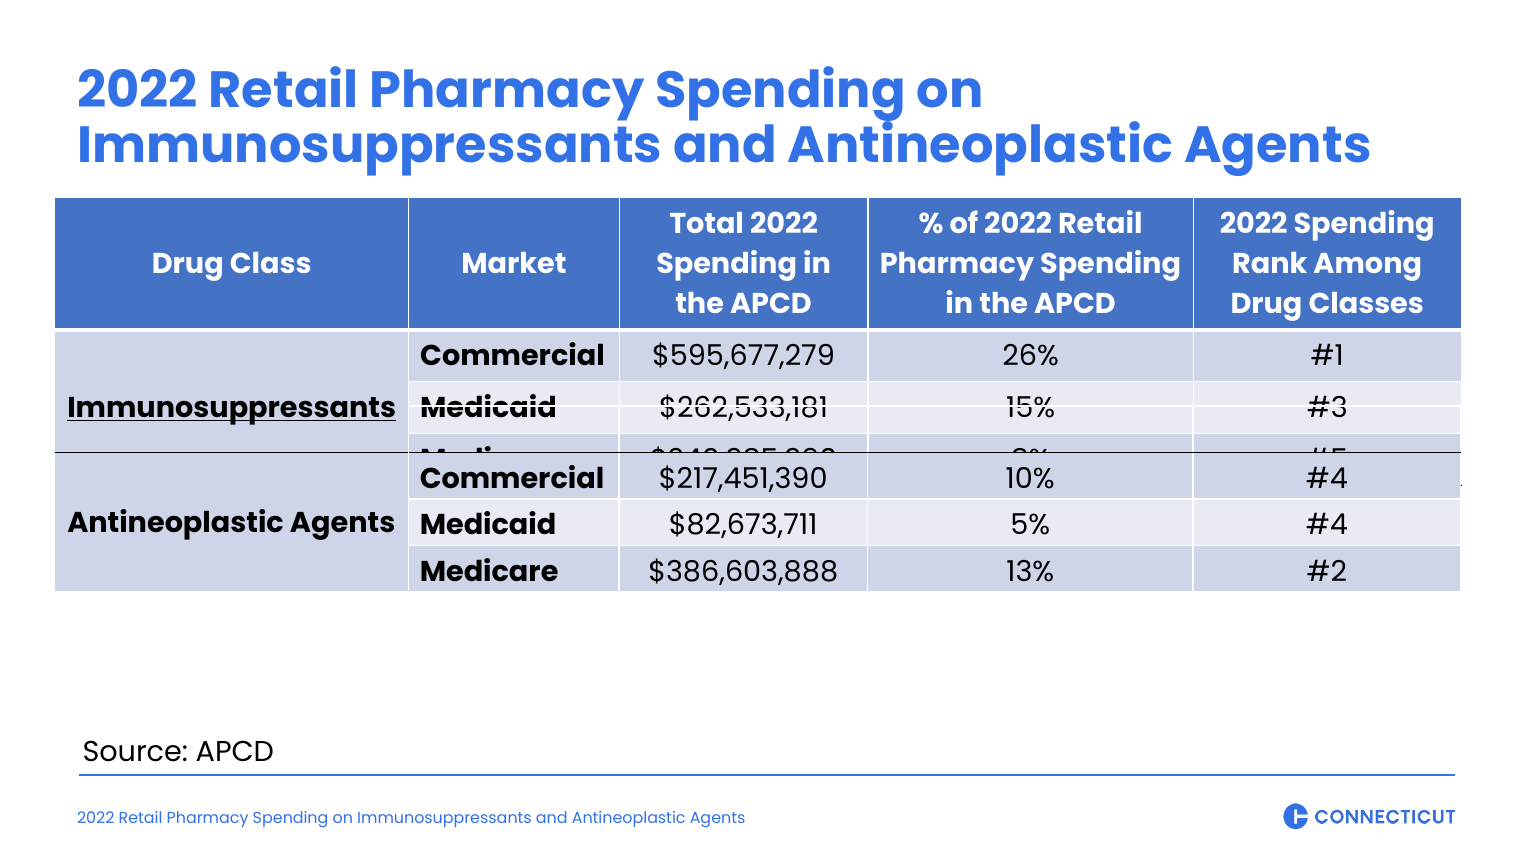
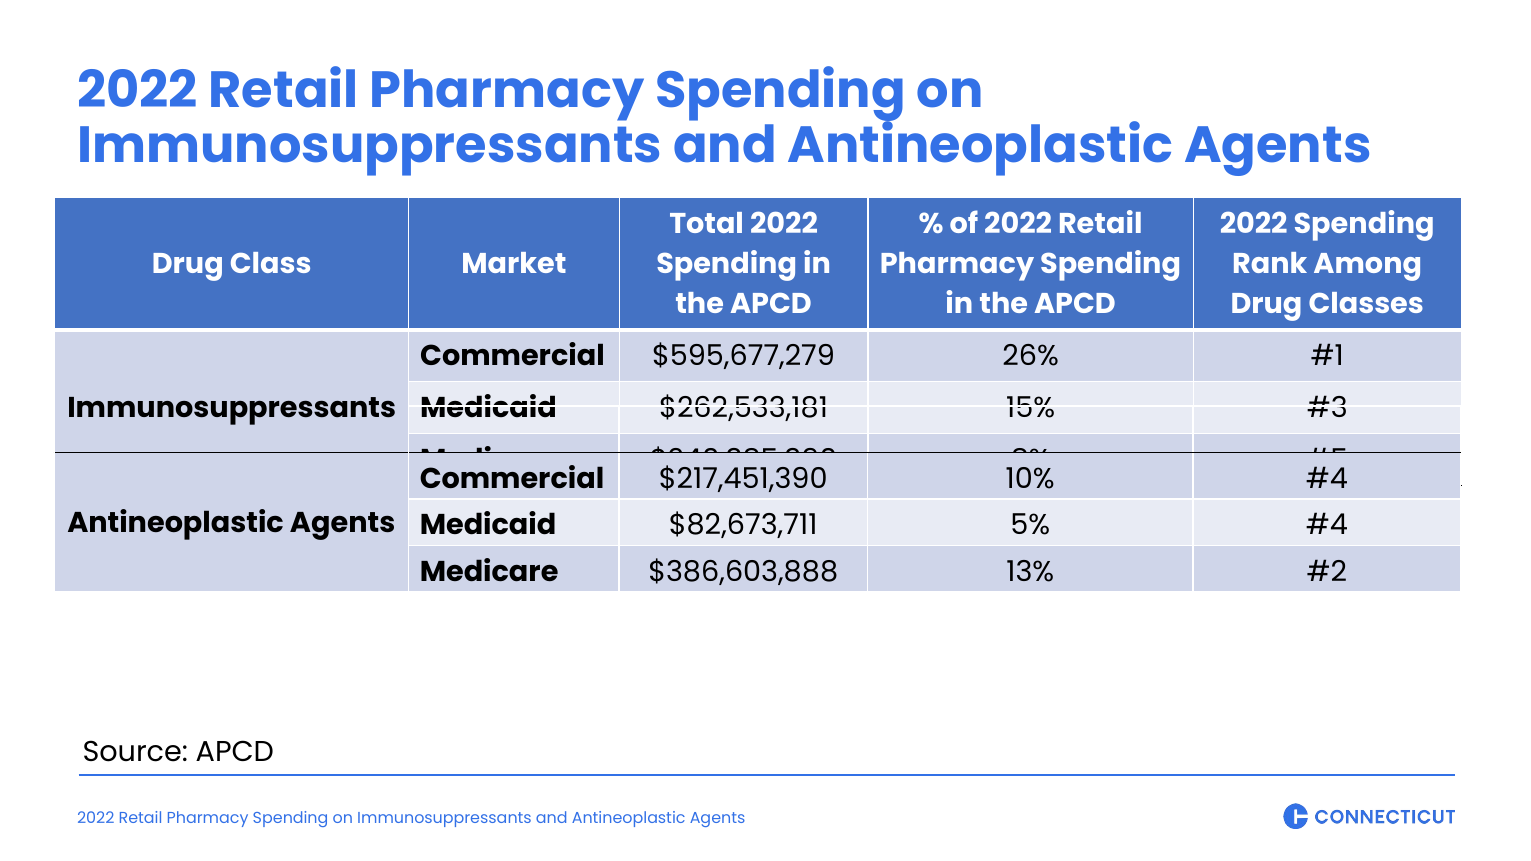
Immunosuppressants underline: present -> none (232, 408)
